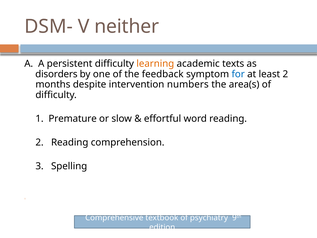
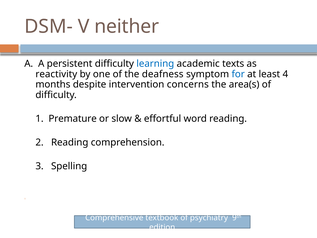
learning colour: orange -> blue (155, 64)
disorders: disorders -> reactivity (56, 74)
feedback: feedback -> deafness (163, 74)
least 2: 2 -> 4 (285, 74)
numbers: numbers -> concerns (188, 84)
